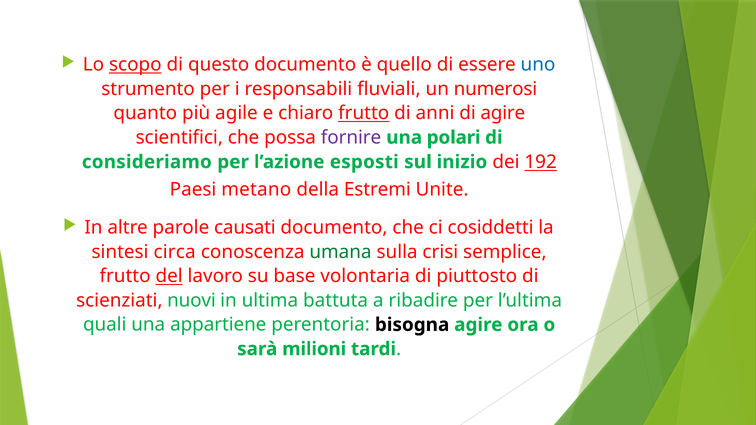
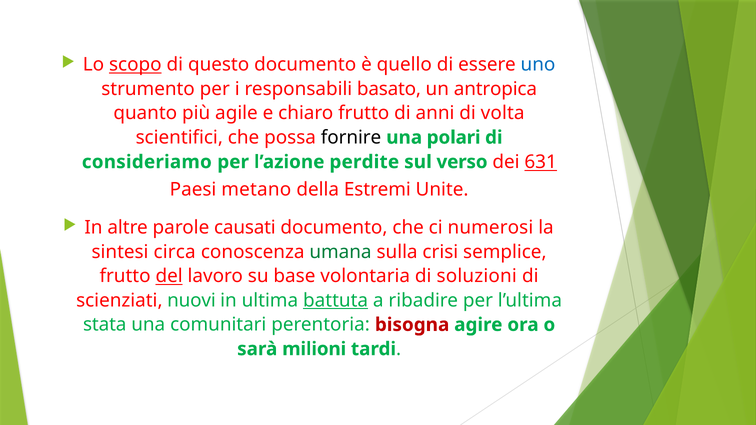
fluviali: fluviali -> basato (389, 89)
numerosi: numerosi -> antropica (495, 89)
frutto underline: present -> none (364, 113)
di agire: agire -> volta (503, 113)
fornire colour: purple -> black (351, 138)
esposti: esposti -> perdite (364, 162)
inizio: inizio -> verso (462, 162)
192: 192 -> 631 (541, 162)
cosiddetti: cosiddetti -> numerosi (490, 228)
piuttosto: piuttosto -> soluzioni (477, 276)
battuta underline: none -> present (336, 301)
quali: quali -> stata (105, 325)
appartiene: appartiene -> comunitari (218, 325)
bisogna colour: black -> red (412, 325)
